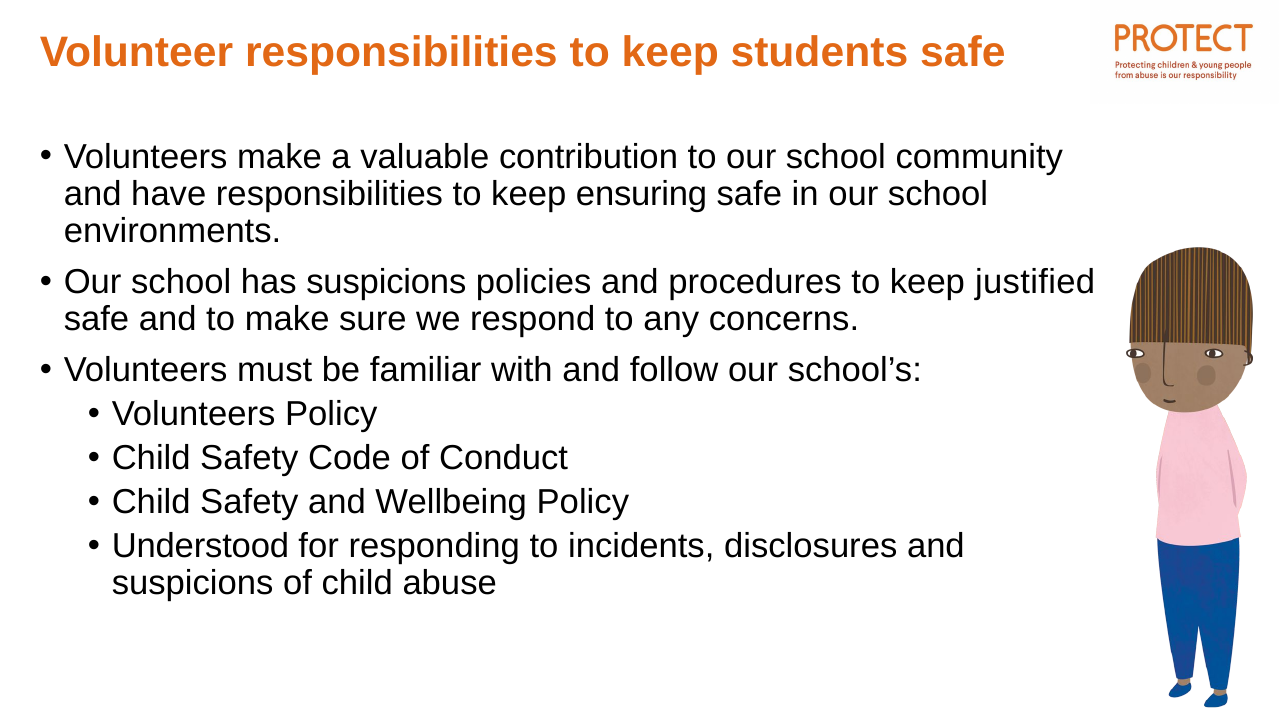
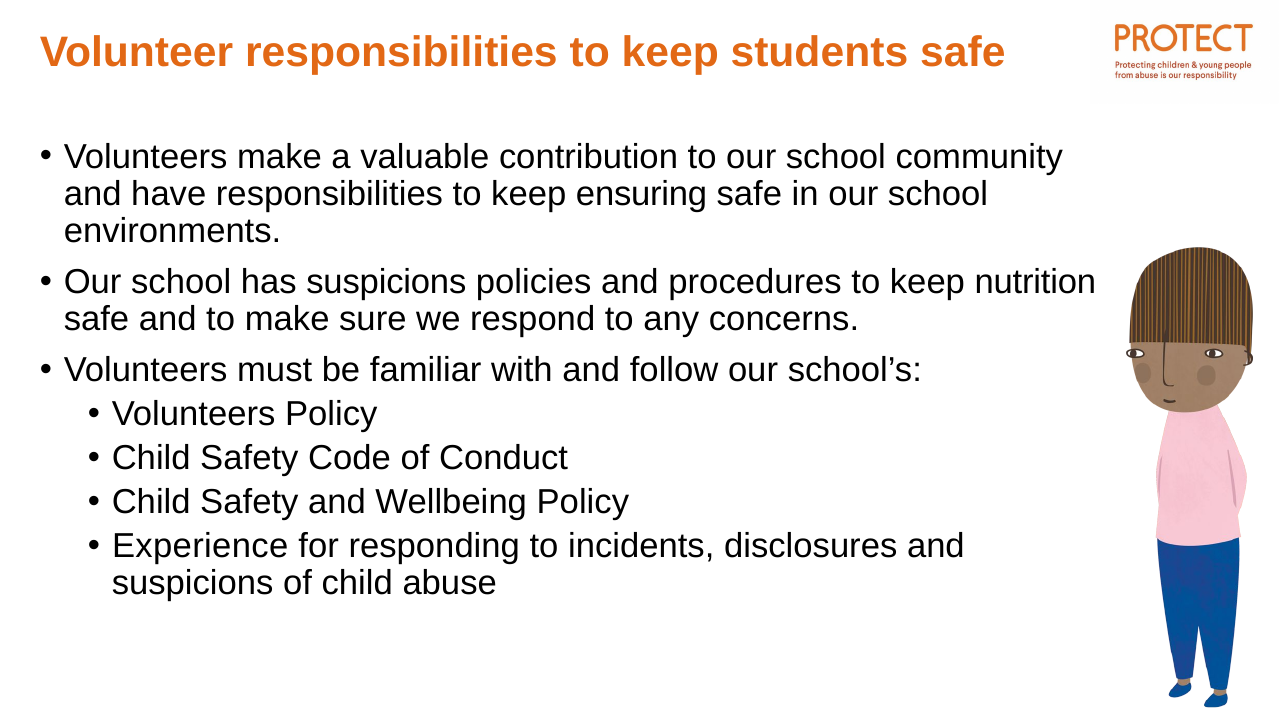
justified: justified -> nutrition (1035, 282)
Understood: Understood -> Experience (200, 546)
